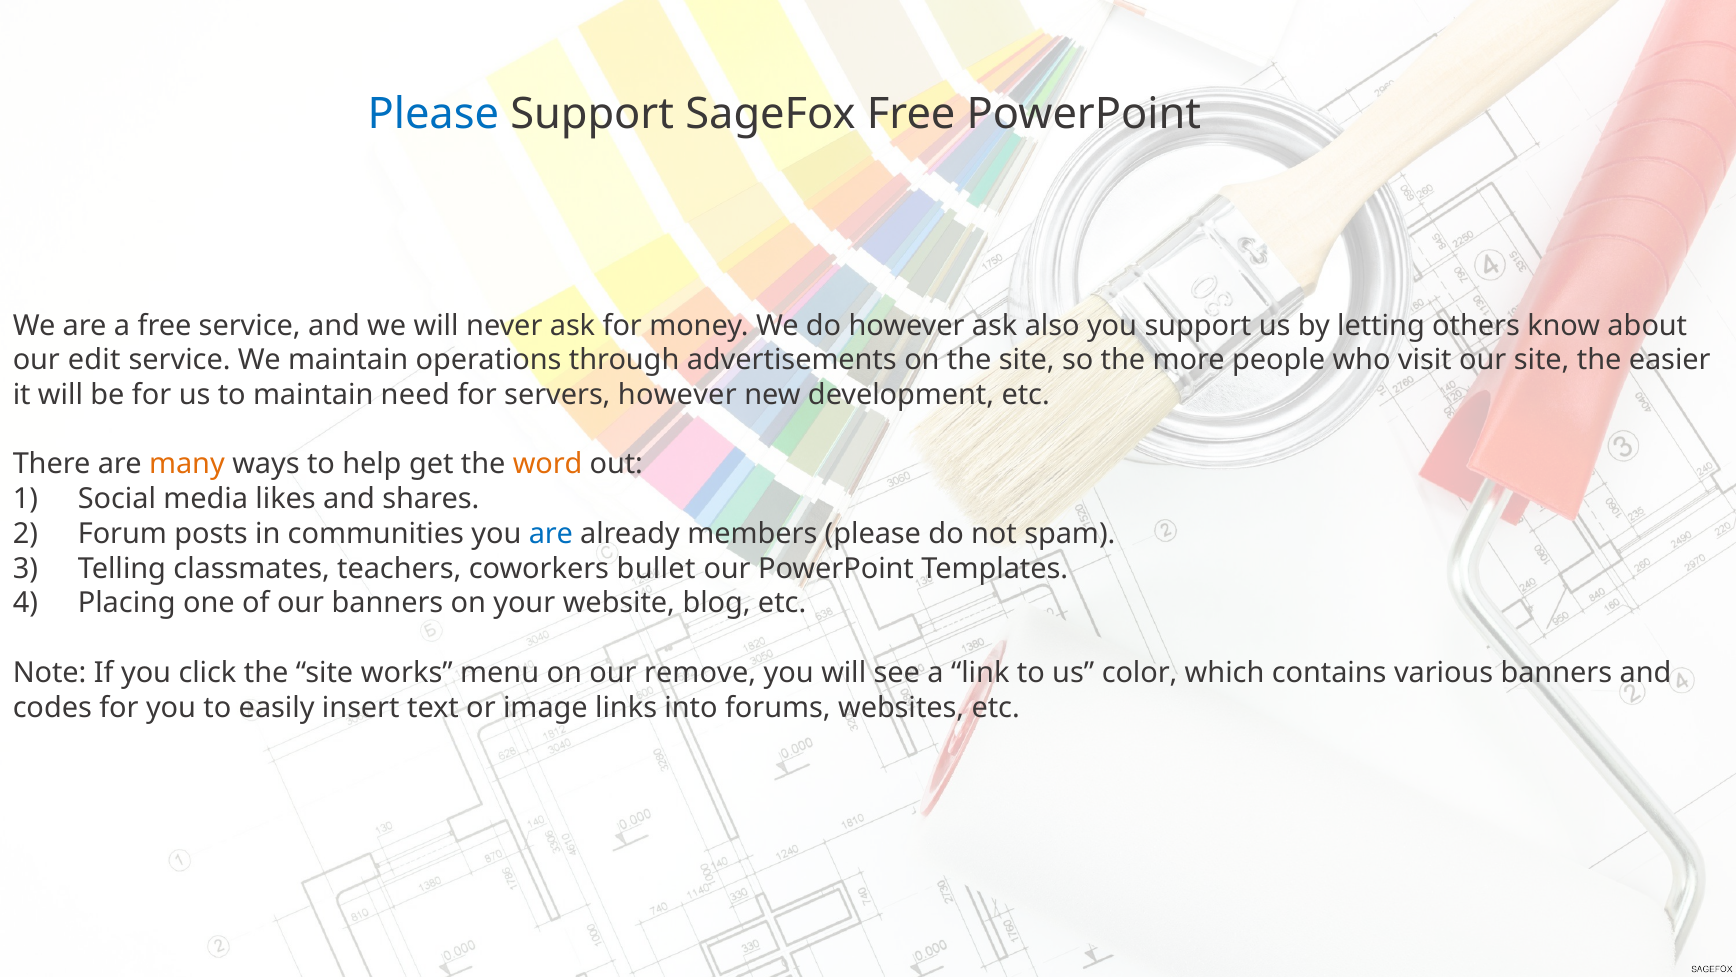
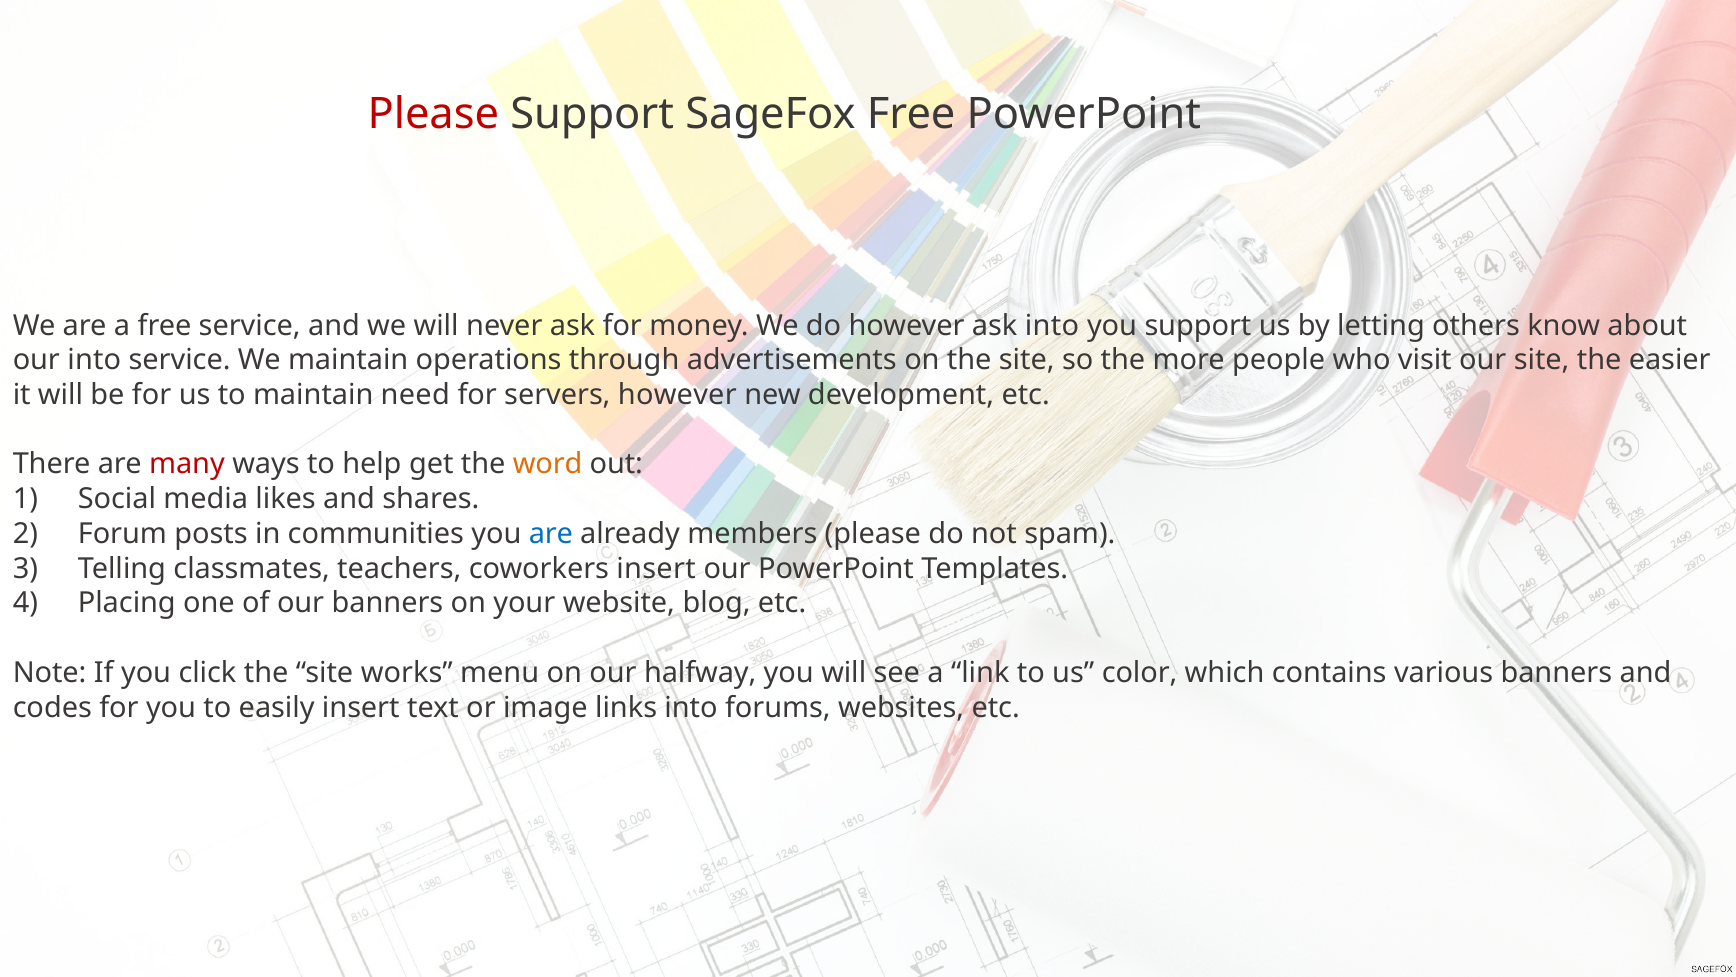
Please colour: blue -> red (433, 114)
ask also: also -> into (1052, 325)
our edit: edit -> into (94, 360)
many colour: orange -> red (187, 464)
coworkers bullet: bullet -> insert (656, 568)
remove: remove -> halfway (700, 672)
